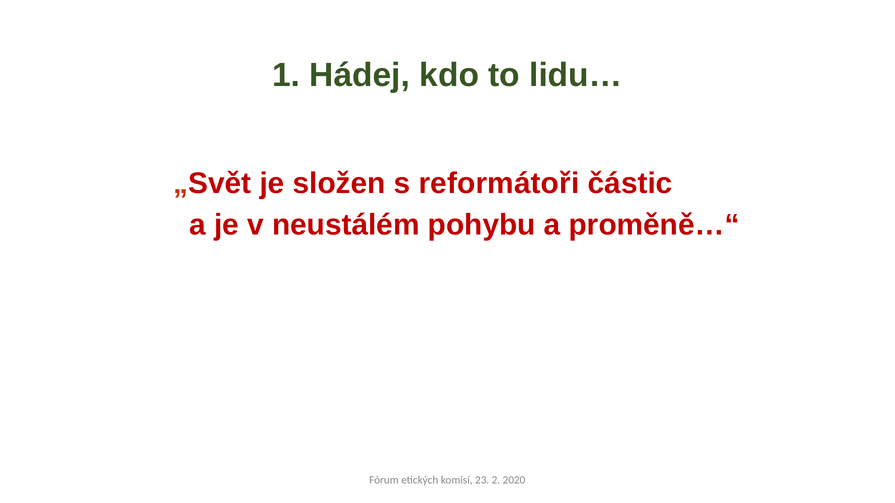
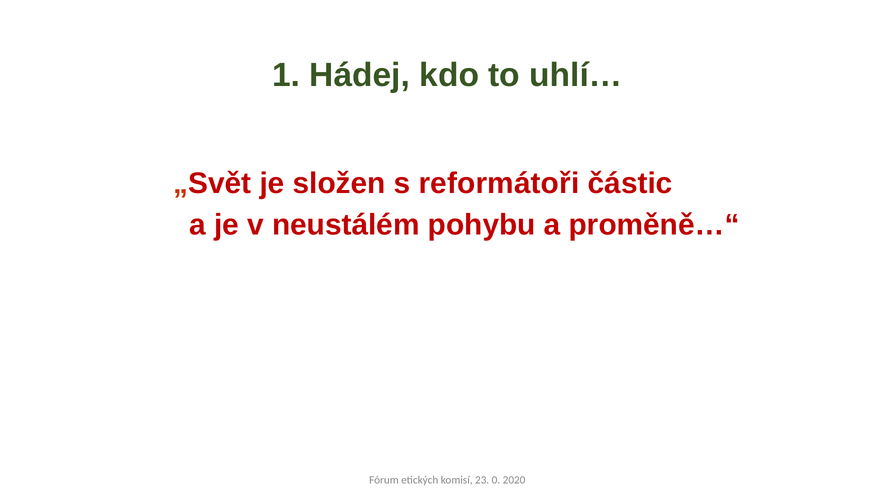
lidu…: lidu… -> uhlí… (576, 75)
2: 2 -> 0 (496, 481)
